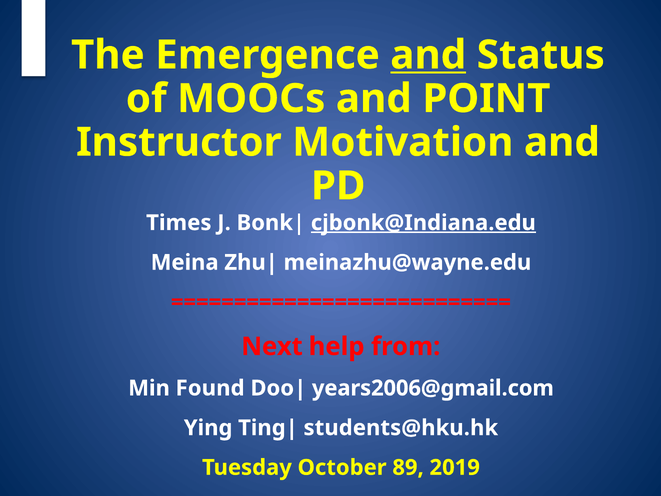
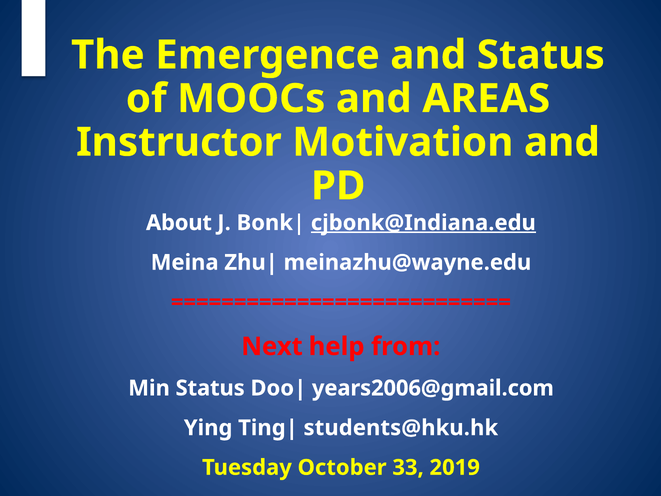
and underline: present -> none (428, 55)
POINT: POINT -> AREAS (486, 99)
Times: Times -> About (179, 223)
Min Found: Found -> Status (210, 388)
89: 89 -> 33 (408, 467)
